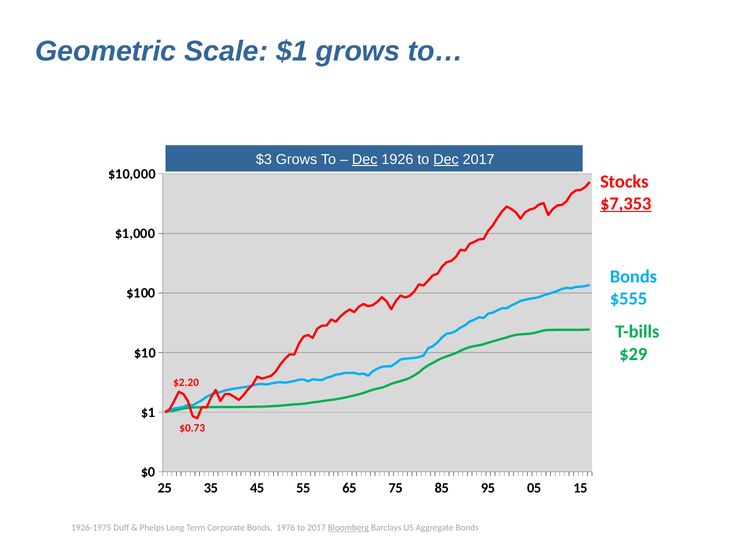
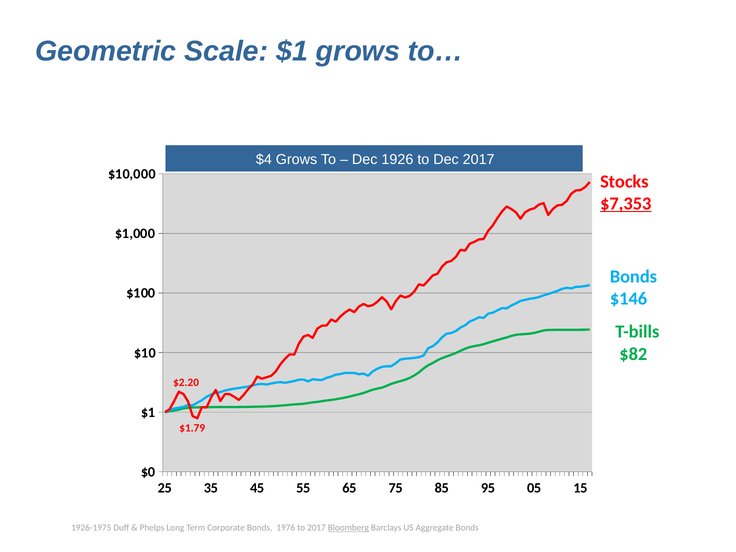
$3: $3 -> $4 (264, 159)
Dec underline: present -> none (365, 159)
Dec underline: present -> none (446, 159)
$555: $555 -> $146 (629, 299)
$29: $29 -> $82 (633, 354)
$0.73: $0.73 -> $1.79 (192, 428)
